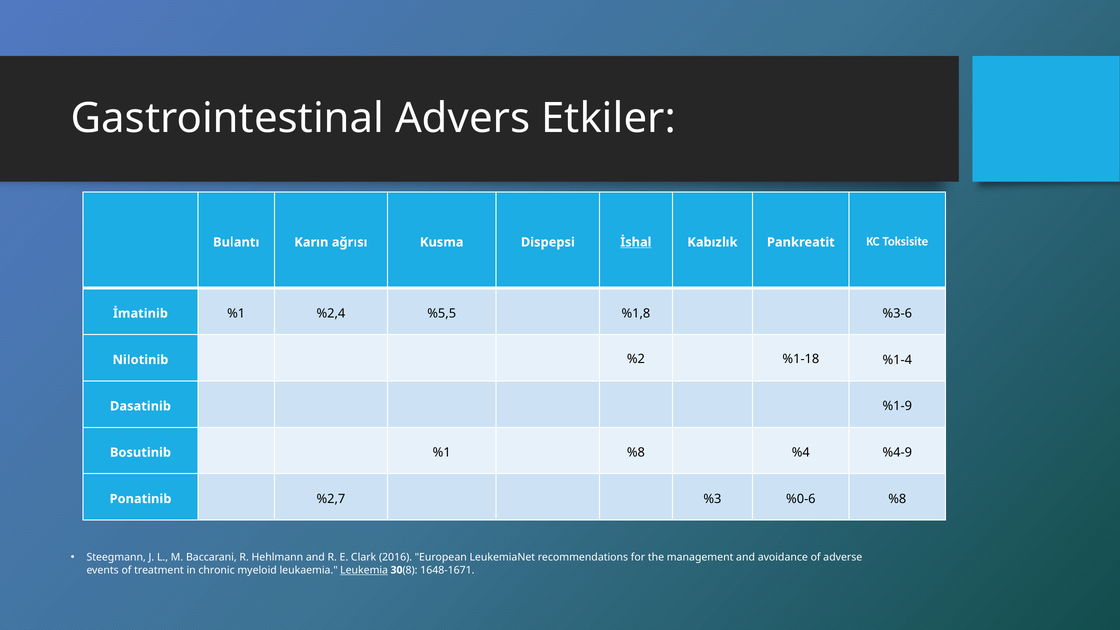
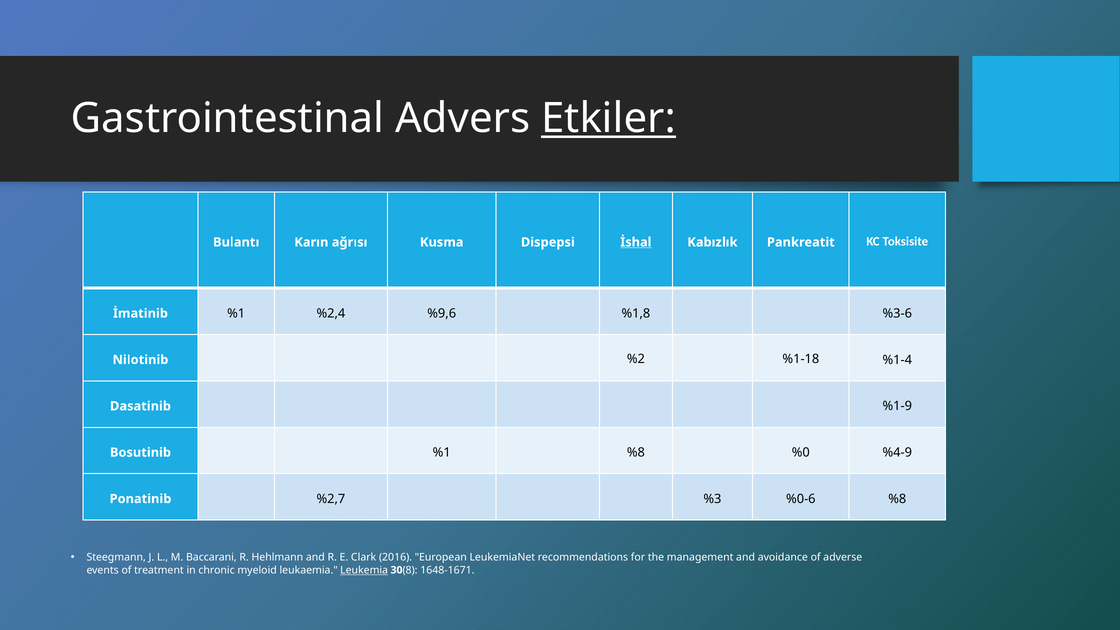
Etkiler underline: none -> present (609, 119)
%5,5: %5,5 -> %9,6 (442, 313)
%4: %4 -> %0 (801, 453)
